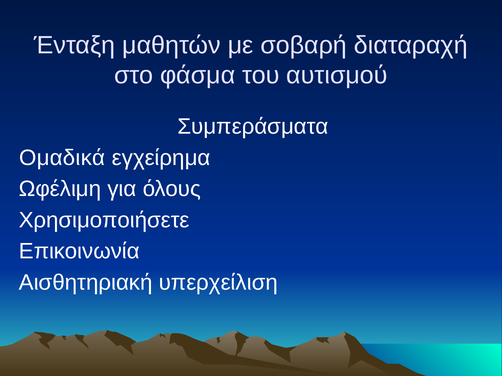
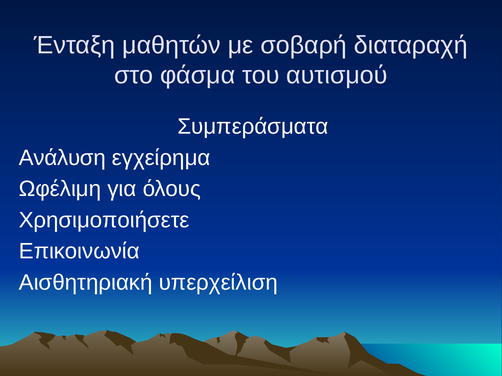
Ομαδικά: Ομαδικά -> Ανάλυση (62, 158)
